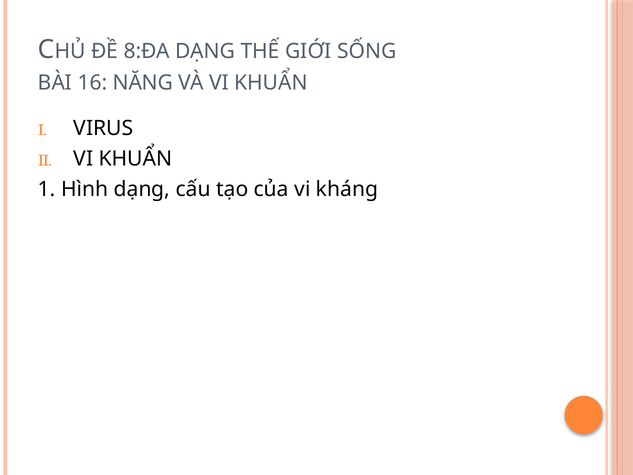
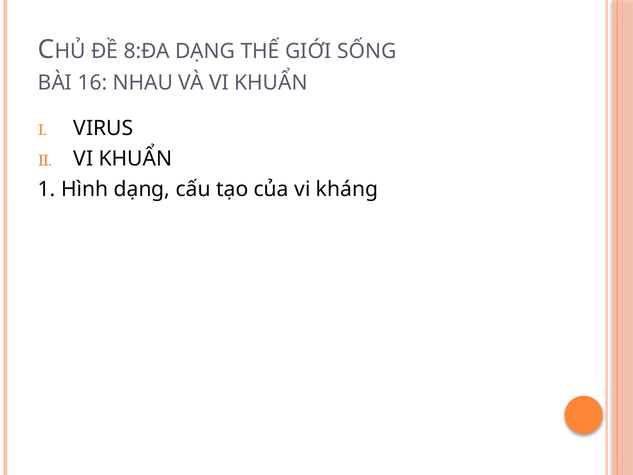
NĂNG: NĂNG -> NHAU (143, 83)
